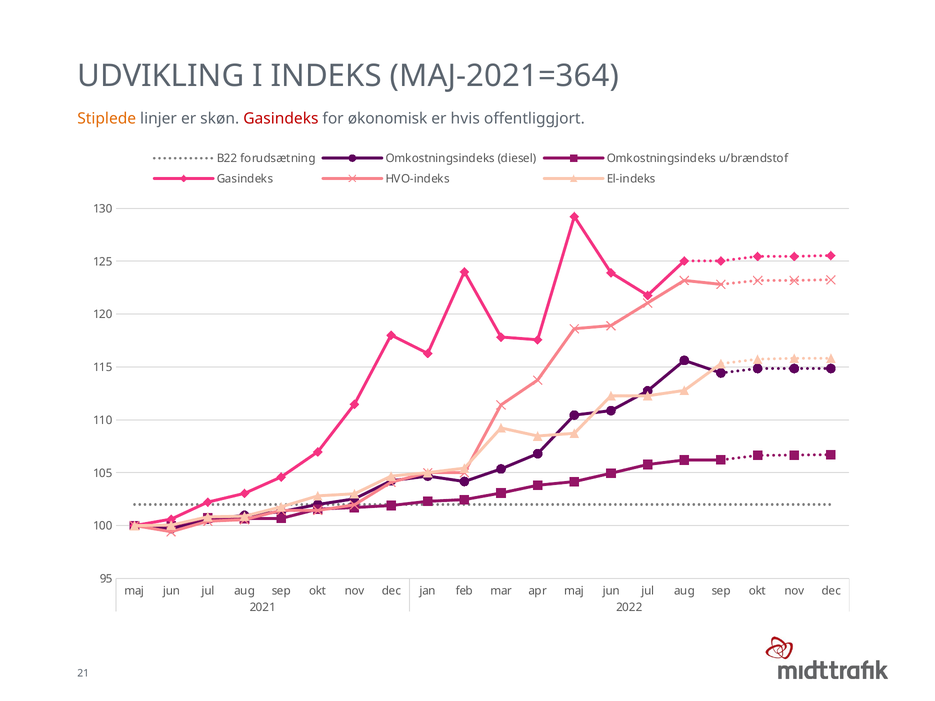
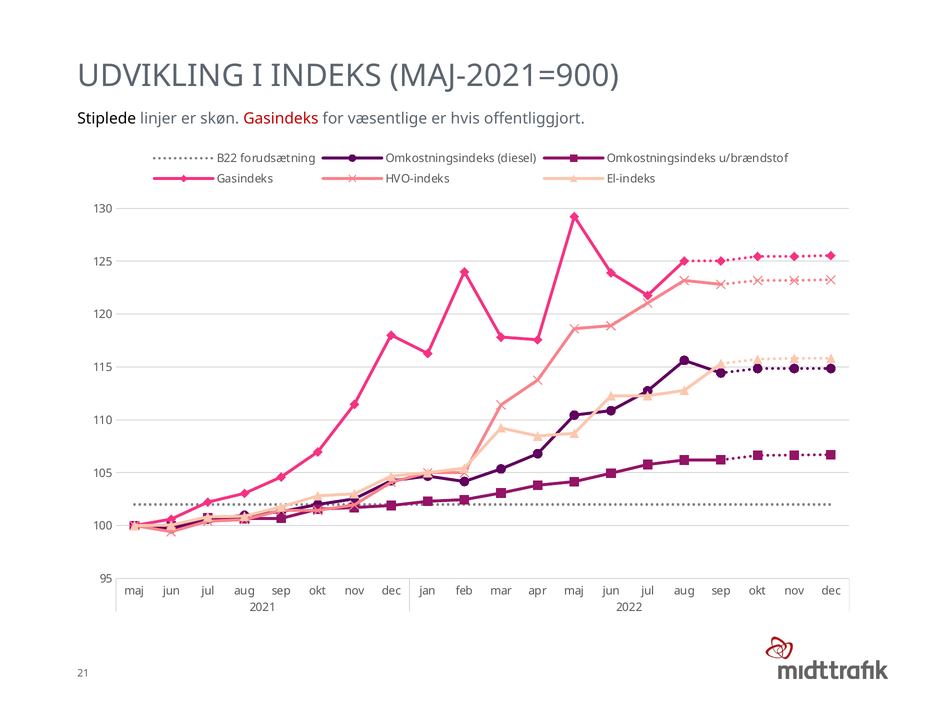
MAJ-2021=364: MAJ-2021=364 -> MAJ-2021=900 (504, 76)
Stiplede colour: orange -> black (107, 119)
økonomisk: økonomisk -> væsentlige (387, 119)
